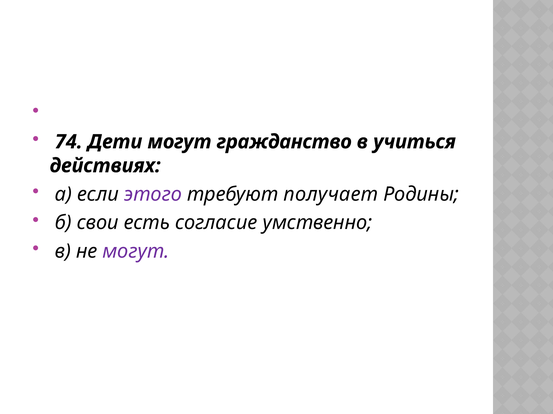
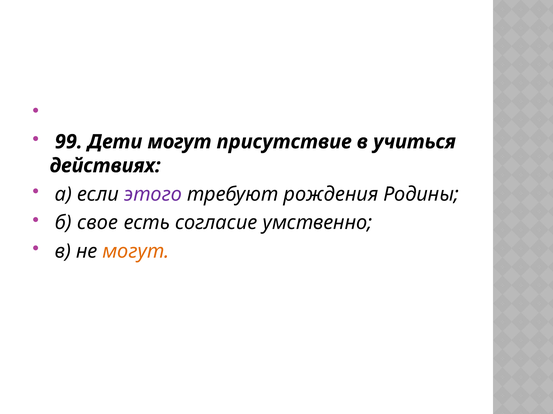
74: 74 -> 99 (69, 142)
гражданство: гражданство -> присутствие (284, 142)
получает: получает -> рождения (331, 195)
свои: свои -> свое (98, 223)
могут colour: purple -> orange (136, 252)
